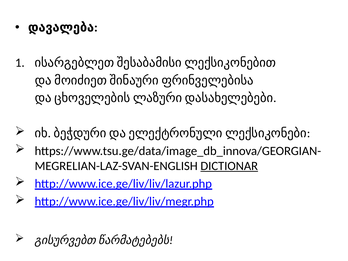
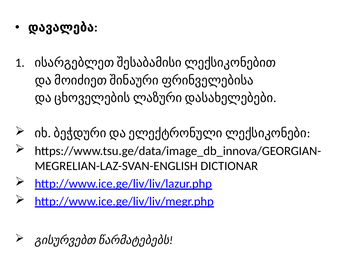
DICTIONAR underline: present -> none (229, 166)
